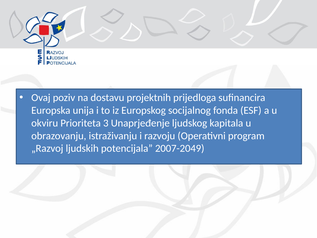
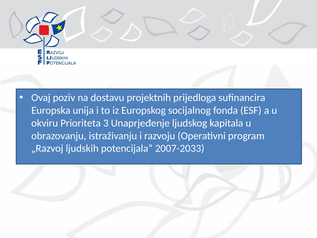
2007-2049: 2007-2049 -> 2007-2033 (180, 148)
